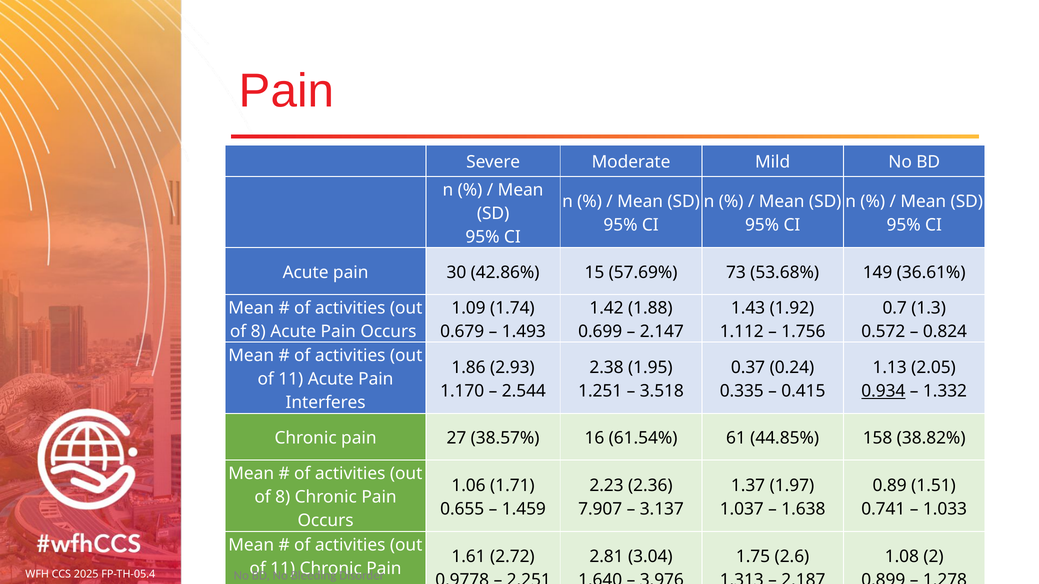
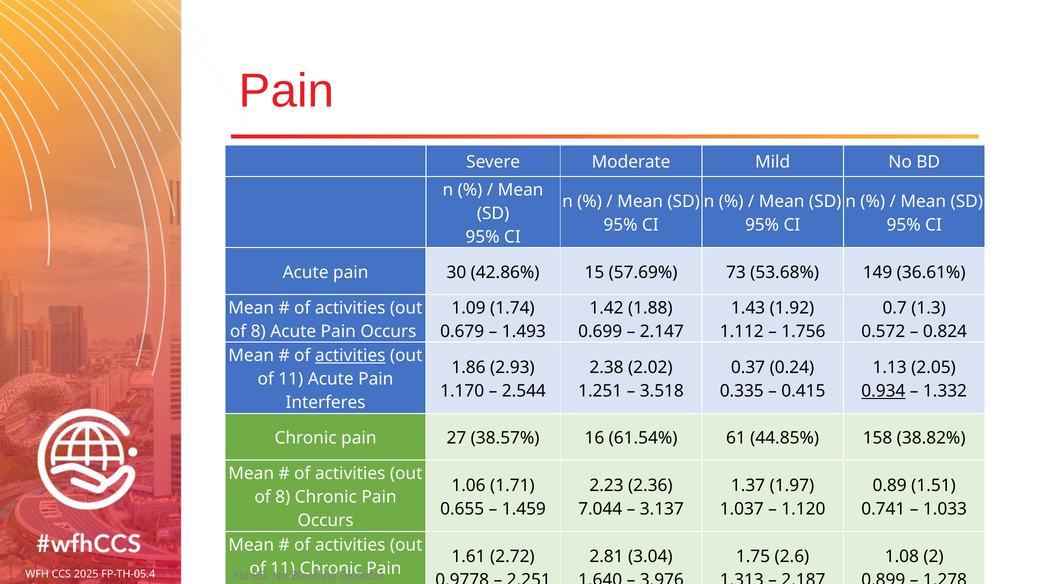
activities underline: none -> present (350, 356)
1.95: 1.95 -> 2.02 (650, 368)
7.907: 7.907 -> 7.044 (600, 509)
1.638: 1.638 -> 1.120 (803, 509)
